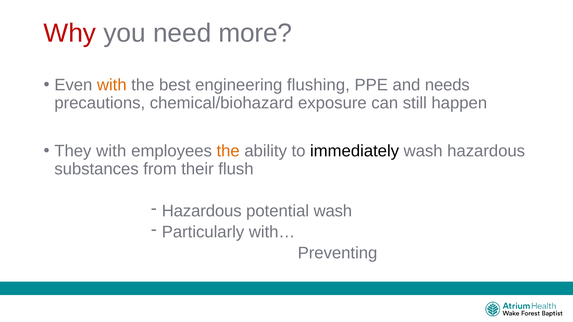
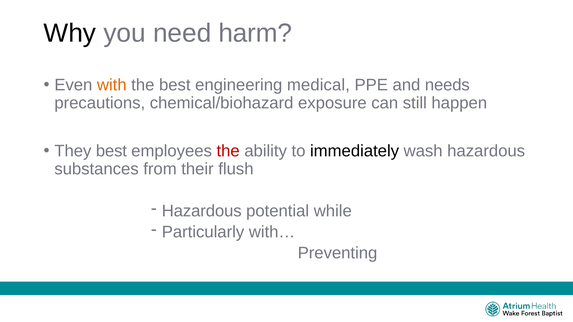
Why colour: red -> black (70, 33)
more: more -> harm (255, 33)
flushing: flushing -> medical (318, 85)
They with: with -> best (111, 151)
the colour: orange -> red (228, 151)
potential wash: wash -> while (333, 211)
